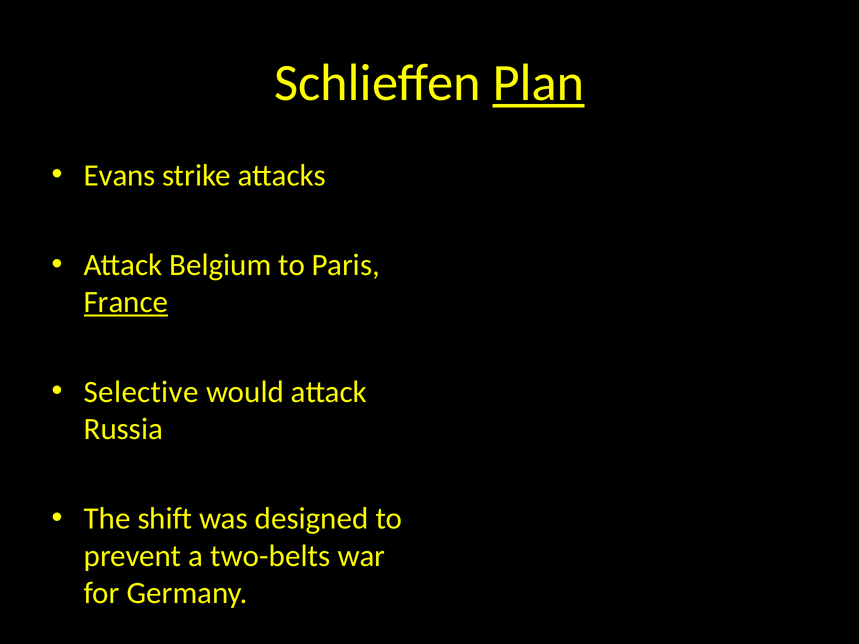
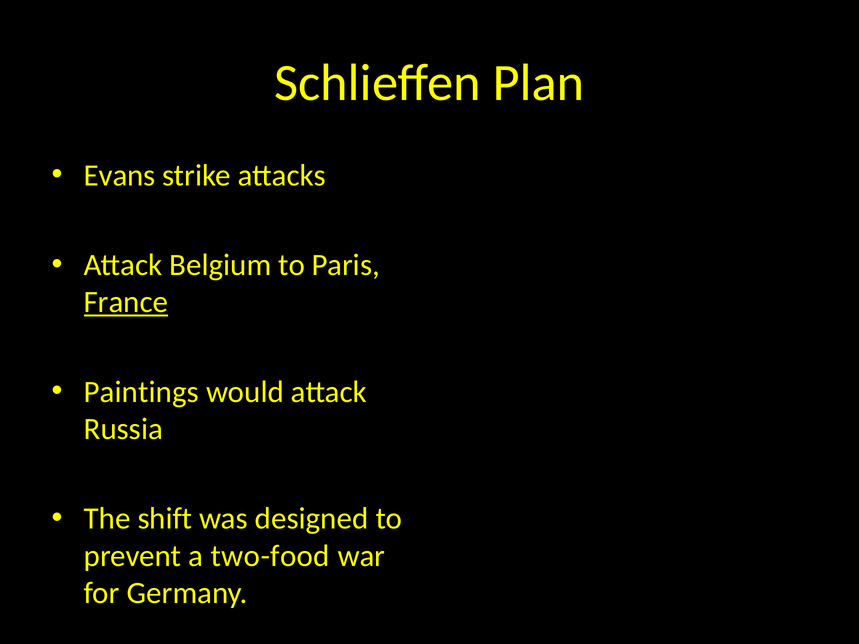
Plan underline: present -> none (538, 83)
Selective: Selective -> Paintings (141, 392)
two-belts: two-belts -> two-food (270, 556)
